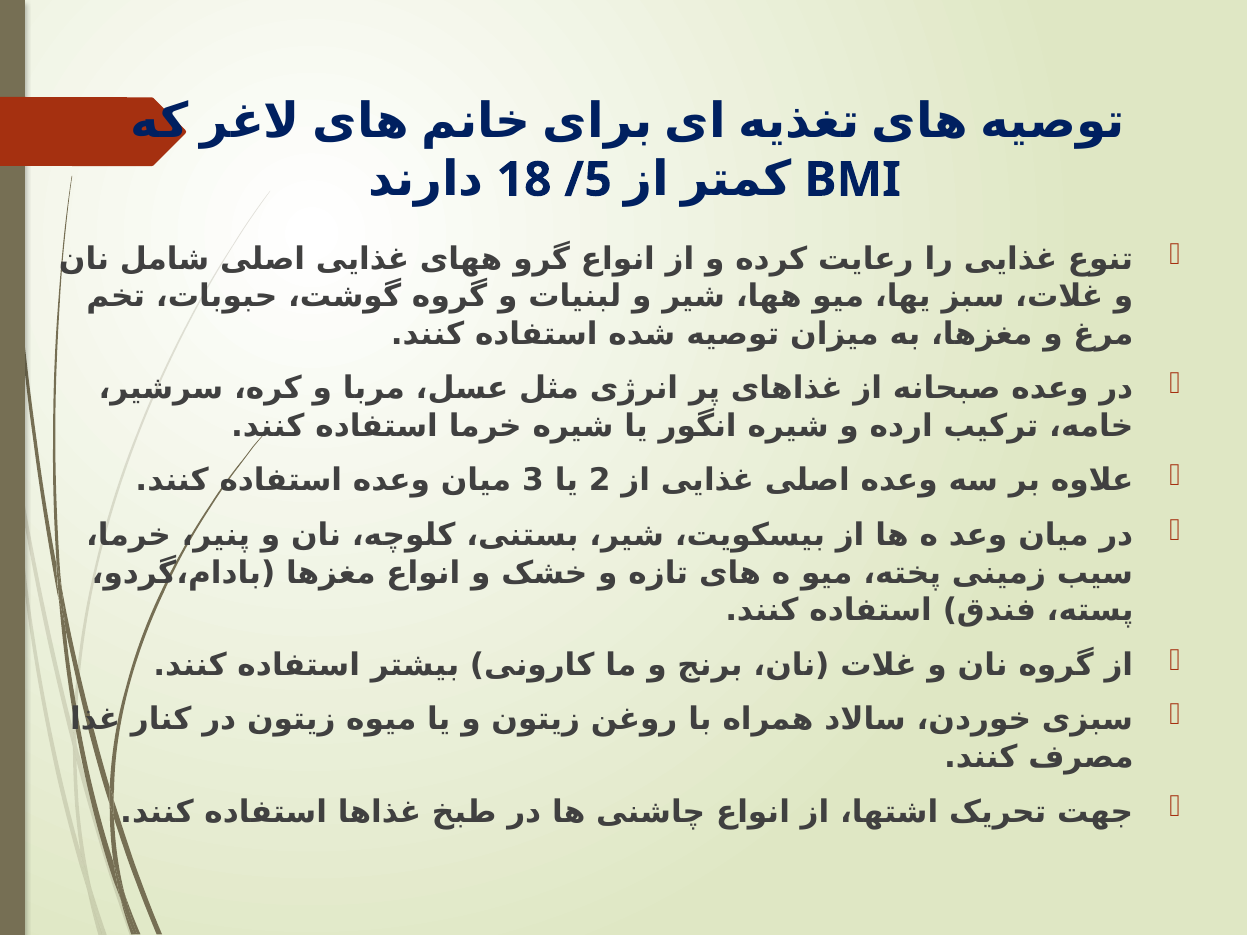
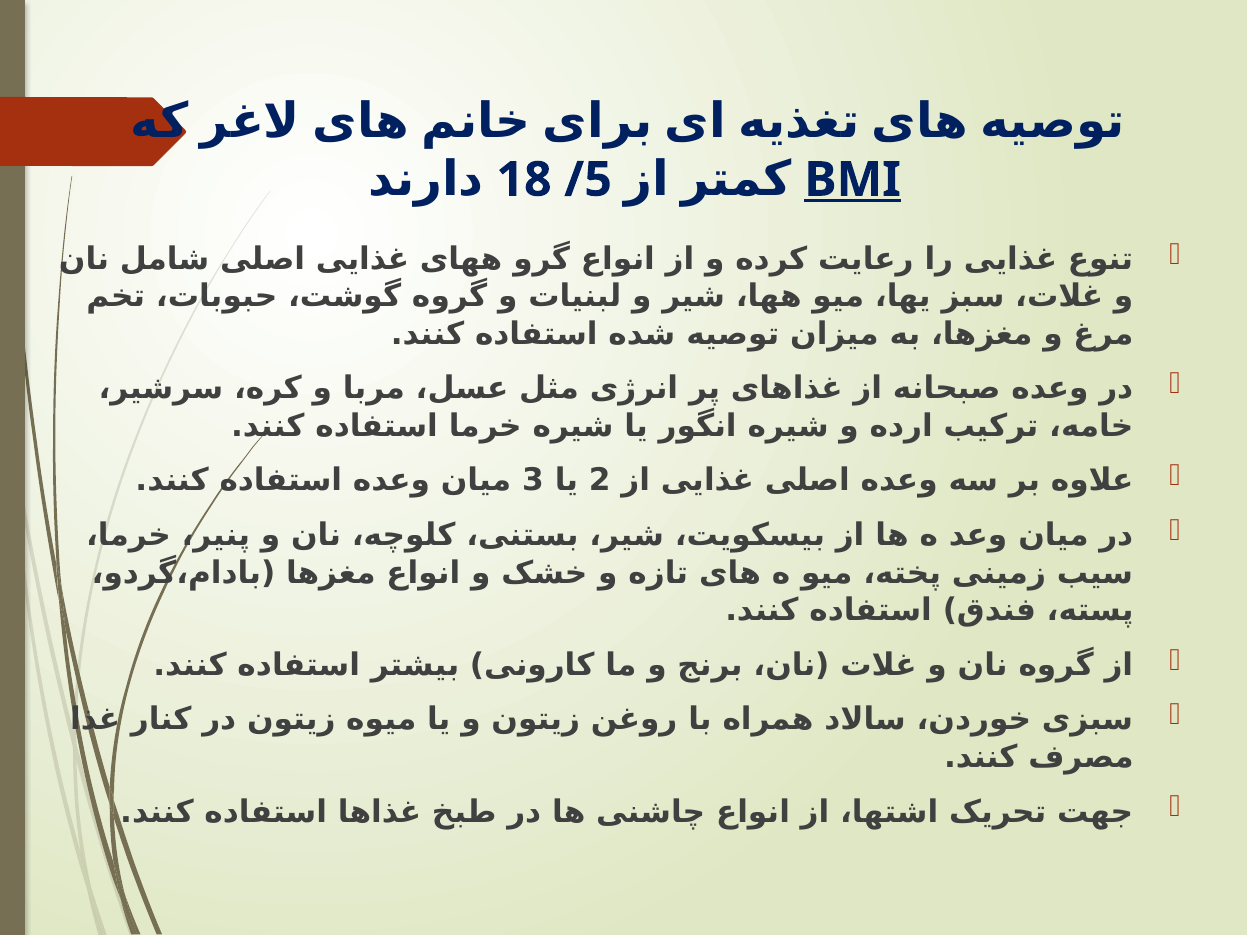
BMI underline: none -> present (853, 180)
